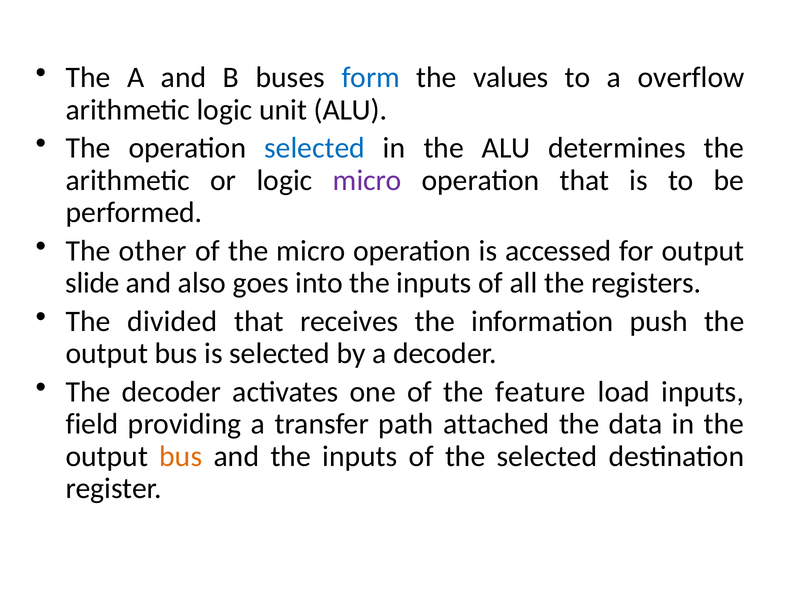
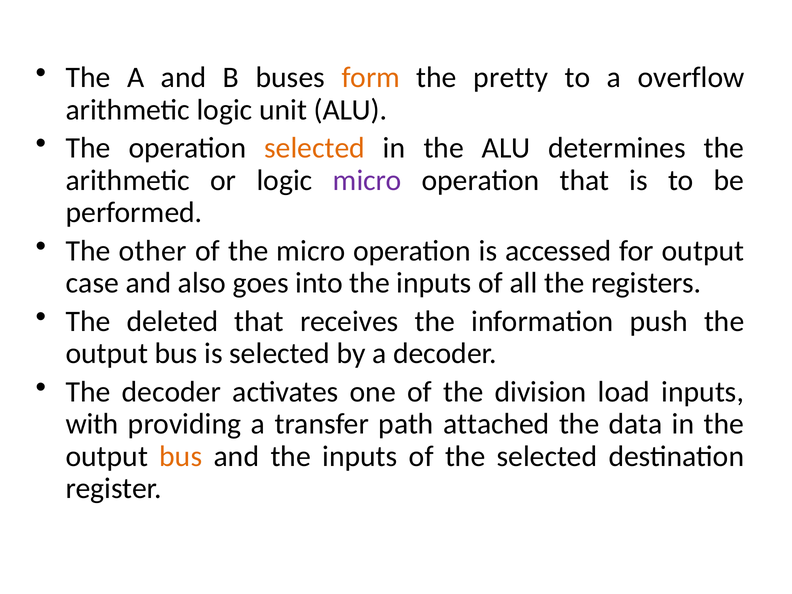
form colour: blue -> orange (371, 78)
values: values -> pretty (511, 78)
selected colour: blue -> orange (315, 148)
slide: slide -> case (92, 283)
divided: divided -> deleted (172, 321)
feature: feature -> division (541, 392)
field: field -> with (92, 424)
